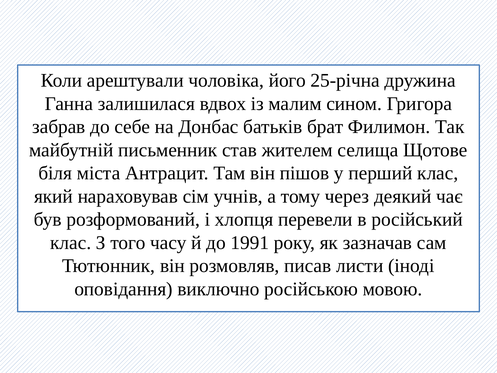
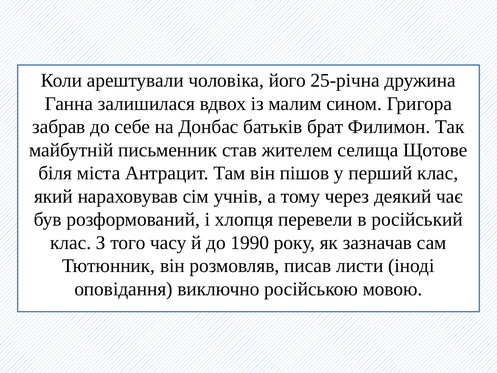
1991: 1991 -> 1990 (250, 242)
